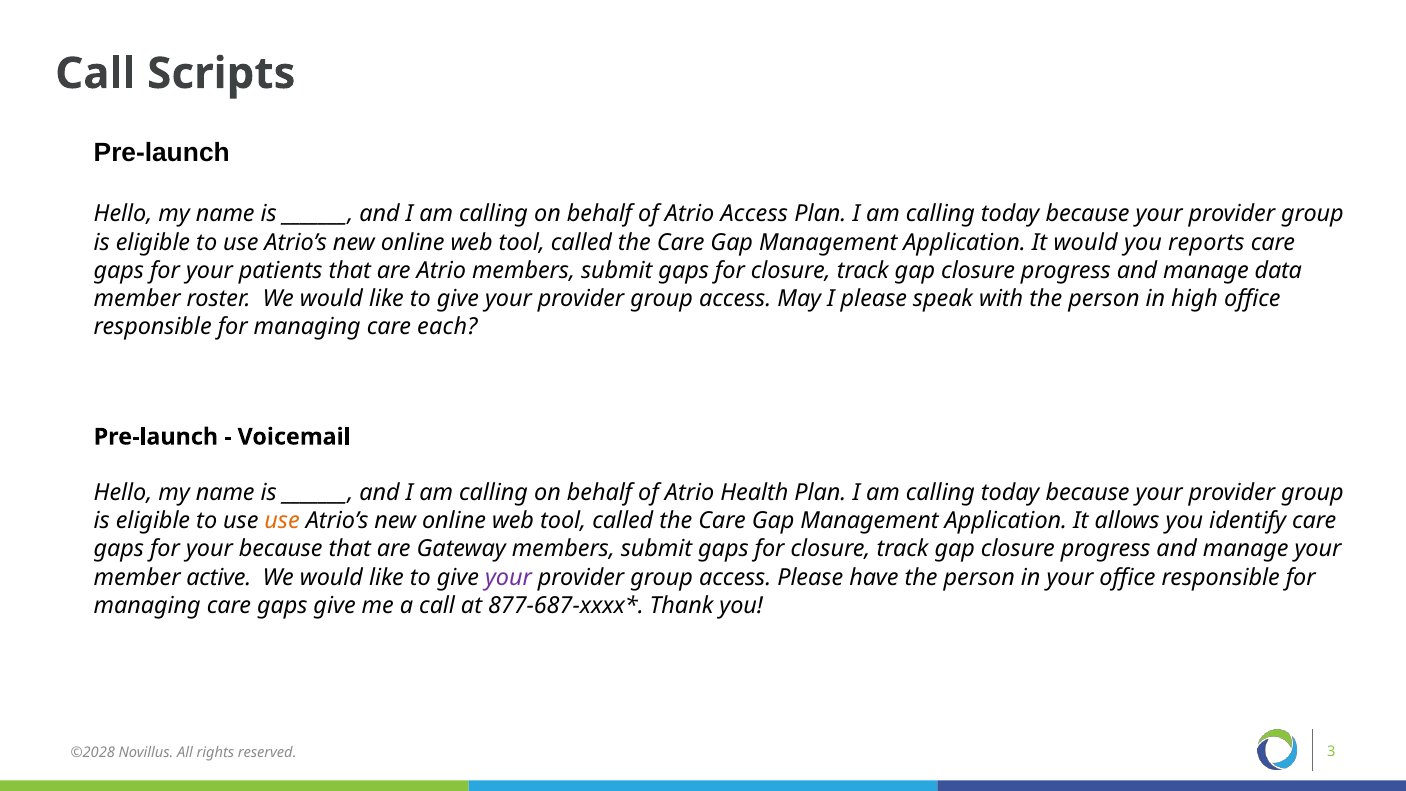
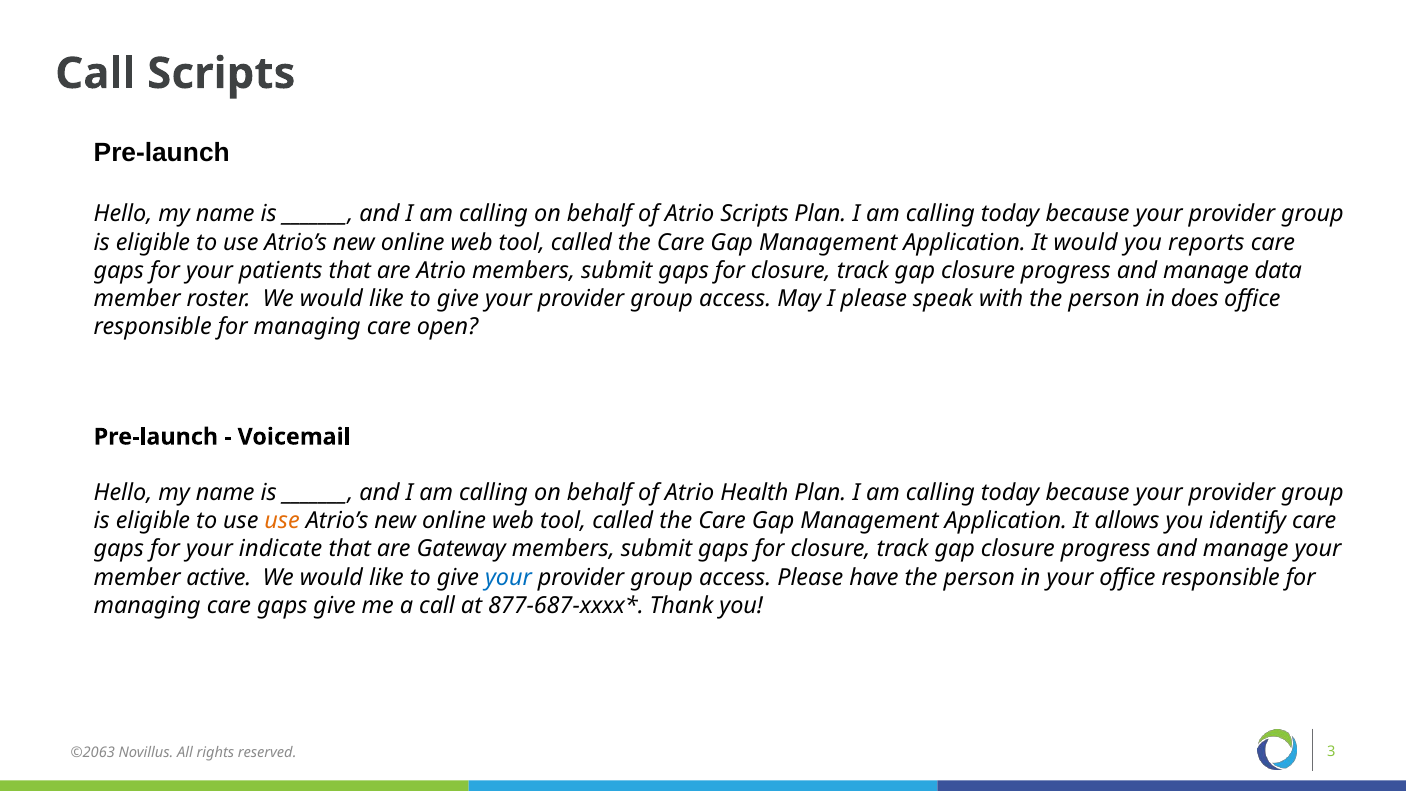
Atrio Access: Access -> Scripts (755, 214)
high: high -> does (1195, 298)
each: each -> open (448, 327)
your because: because -> indicate (281, 549)
your colour: purple -> blue (508, 577)
©2028: ©2028 -> ©2063 (93, 753)
